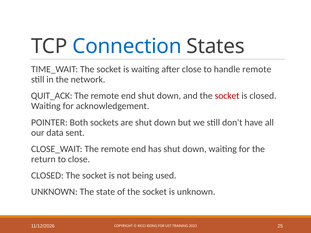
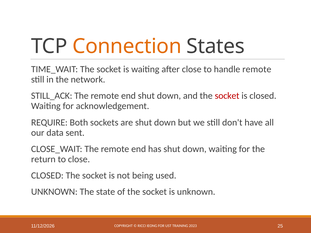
Connection colour: blue -> orange (127, 46)
QUIT_ACK: QUIT_ACK -> STILL_ACK (52, 96)
POINTER: POINTER -> REQUIRE (49, 123)
